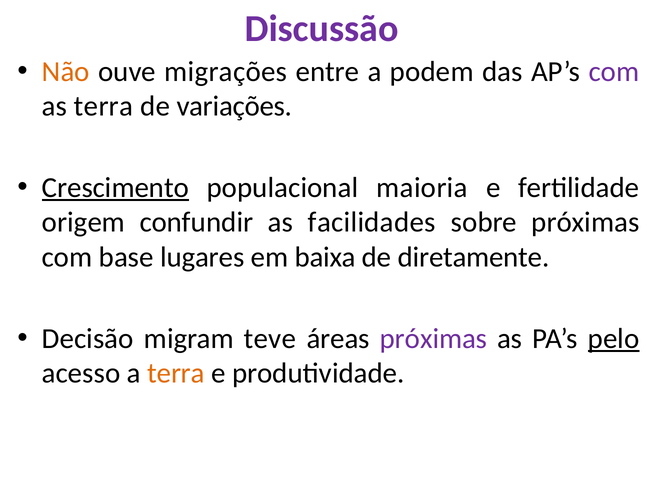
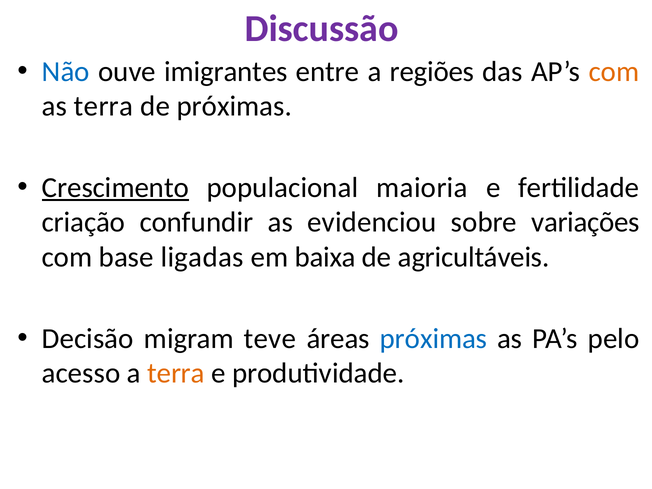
Não colour: orange -> blue (66, 72)
migrações: migrações -> imigrantes (226, 72)
podem: podem -> regiões (432, 72)
com colour: purple -> orange (614, 72)
de variações: variações -> próximas (234, 106)
origem: origem -> criação (84, 222)
facilidades: facilidades -> evidenciou (372, 222)
sobre próximas: próximas -> variações (586, 222)
lugares: lugares -> ligadas (202, 257)
diretamente: diretamente -> agricultáveis (474, 257)
próximas colour: purple -> blue (433, 338)
pelo underline: present -> none (614, 338)
